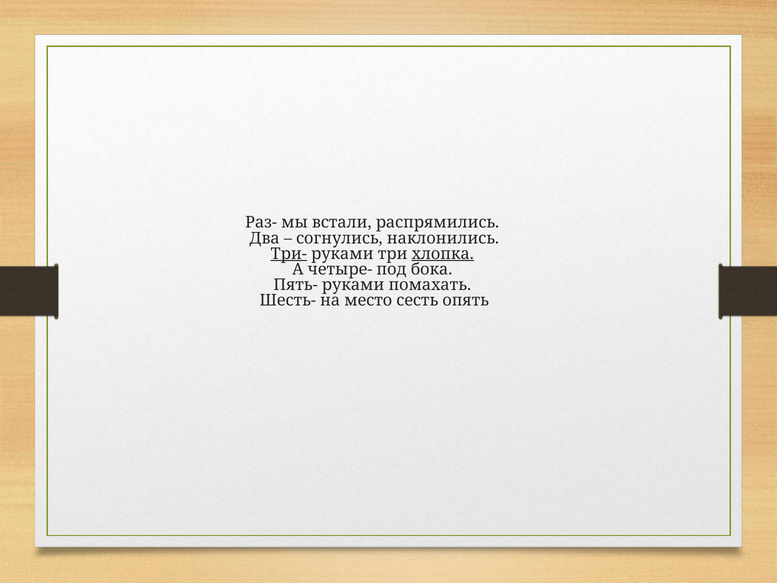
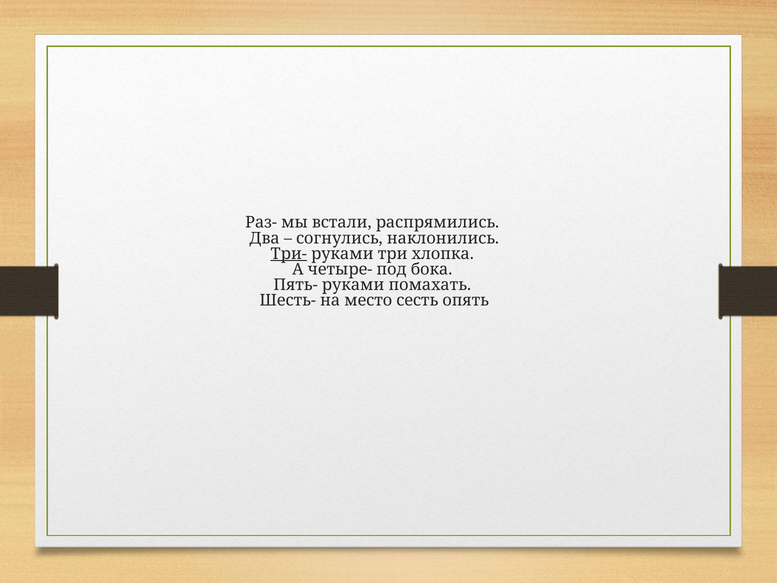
хлопка underline: present -> none (443, 254)
